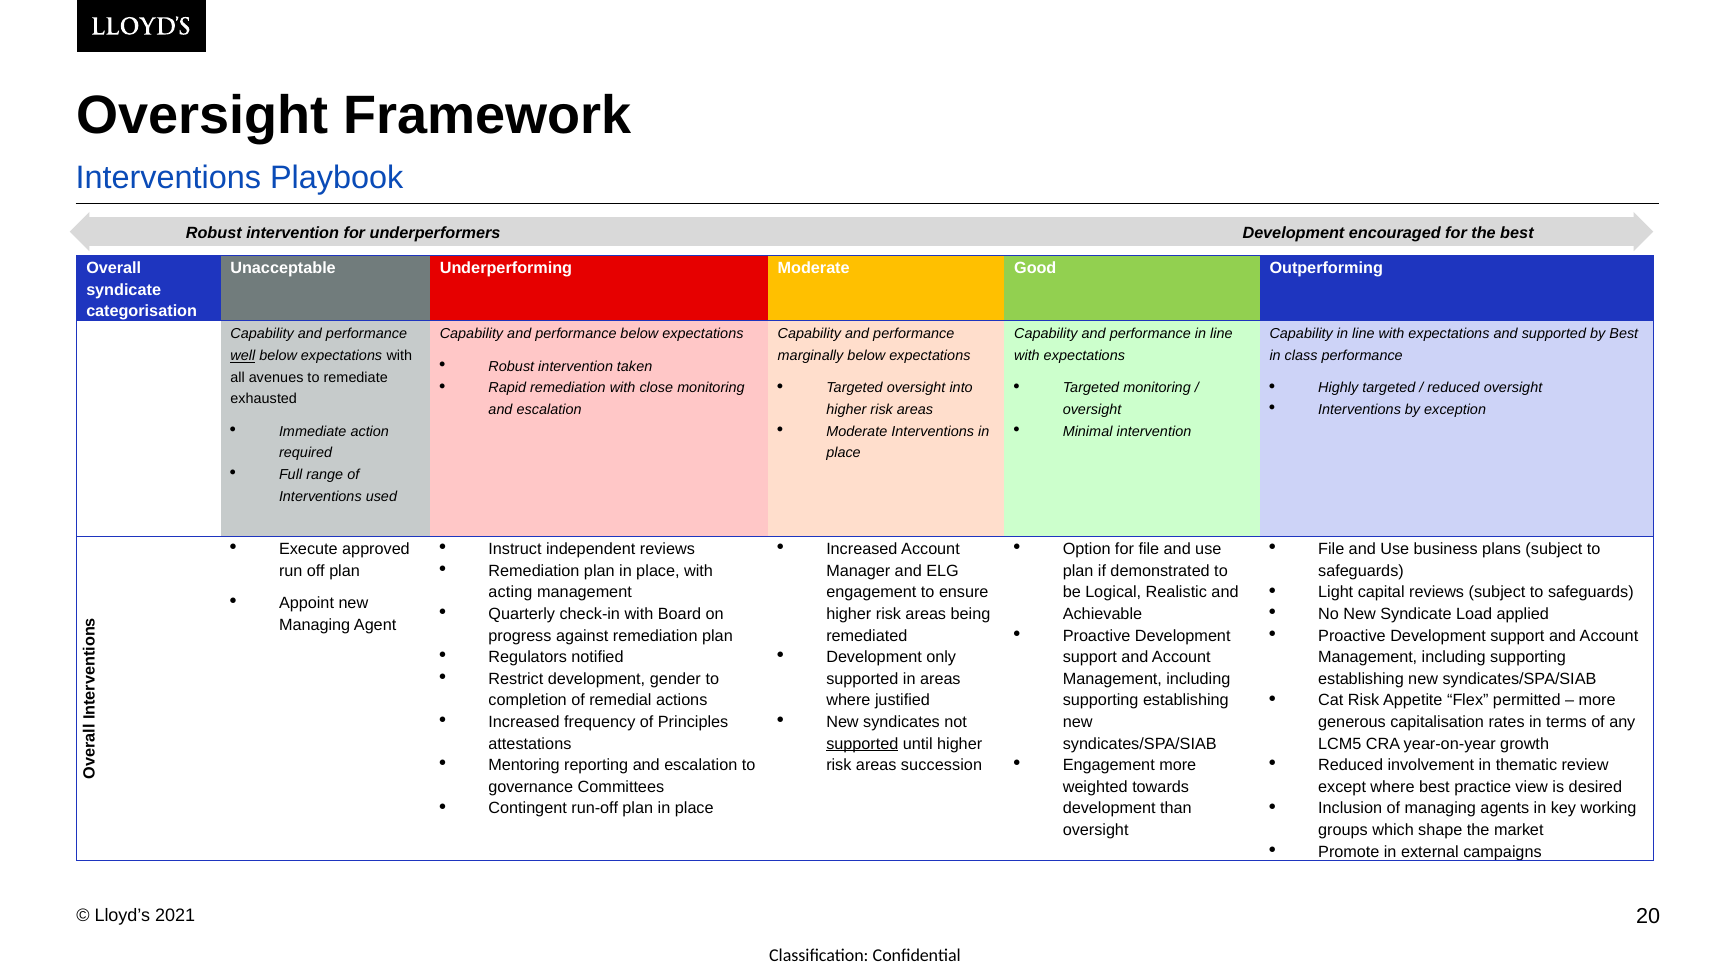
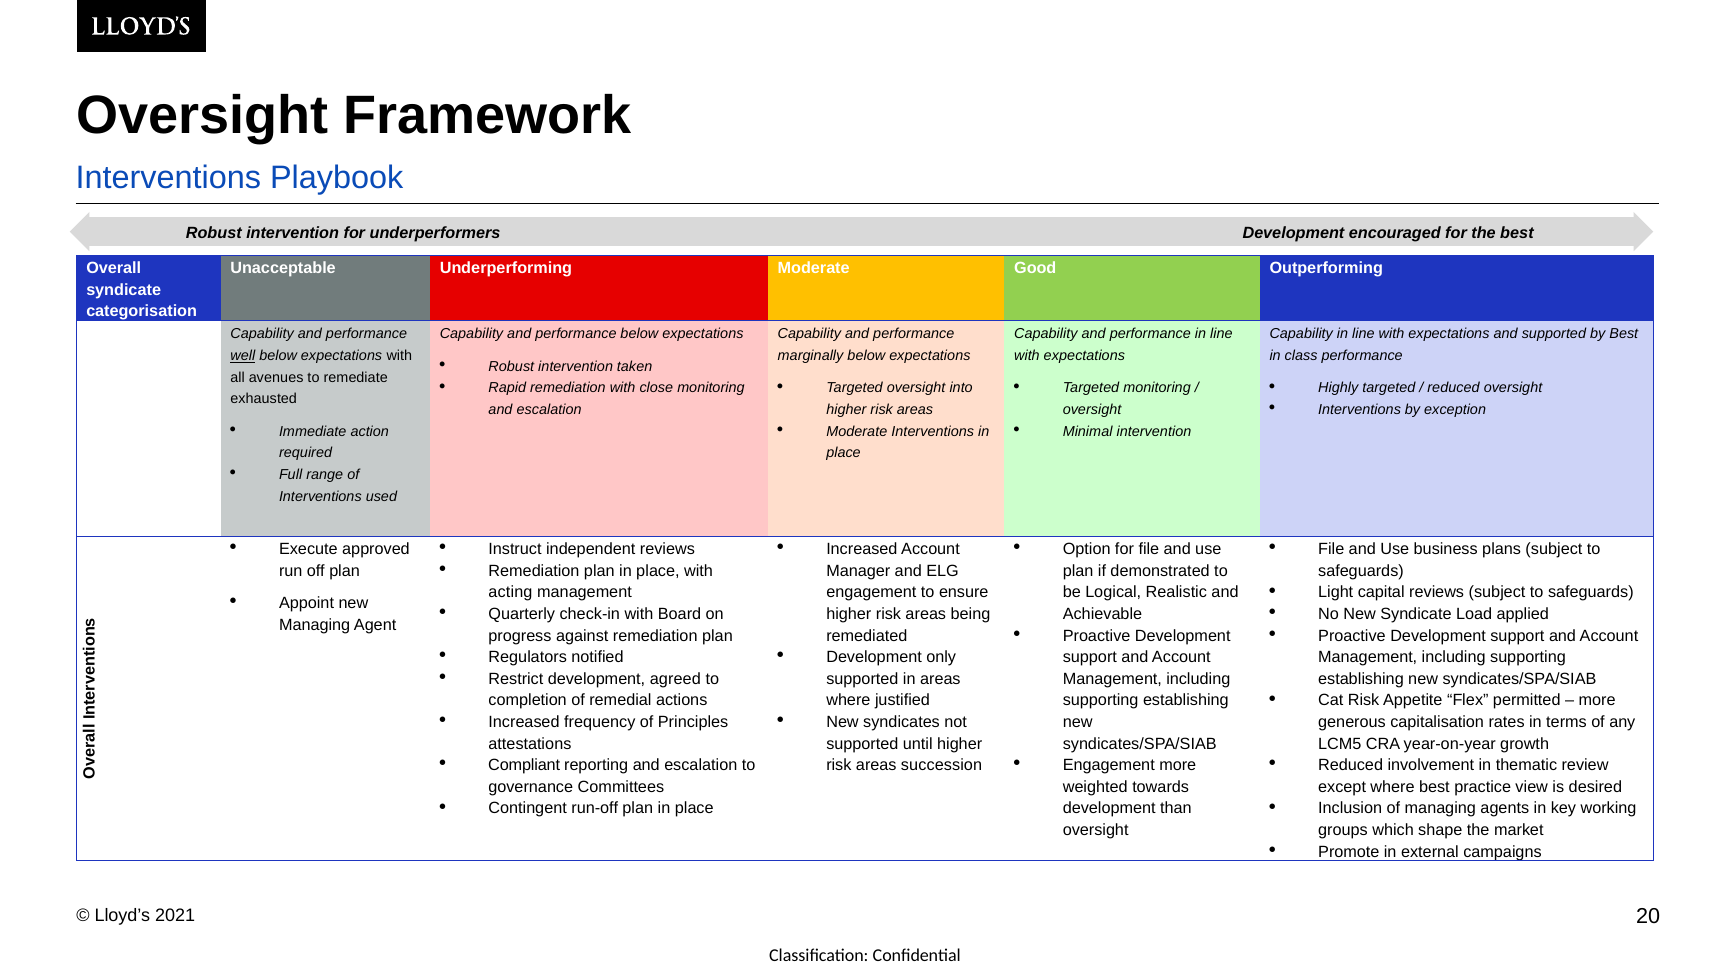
gender: gender -> agreed (675, 679)
supported underline: present -> none (862, 744)
Mentoring: Mentoring -> Compliant (524, 765)
